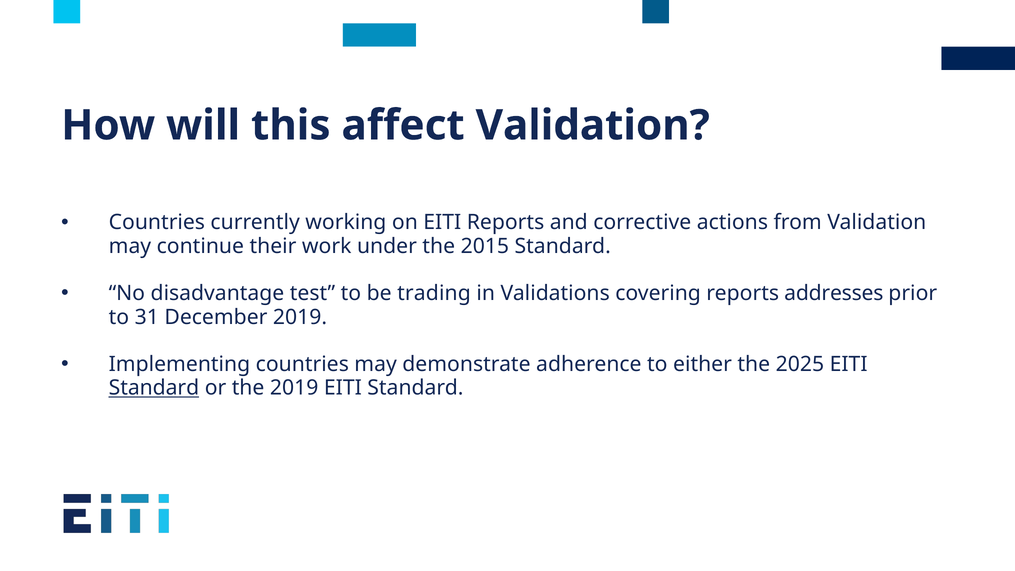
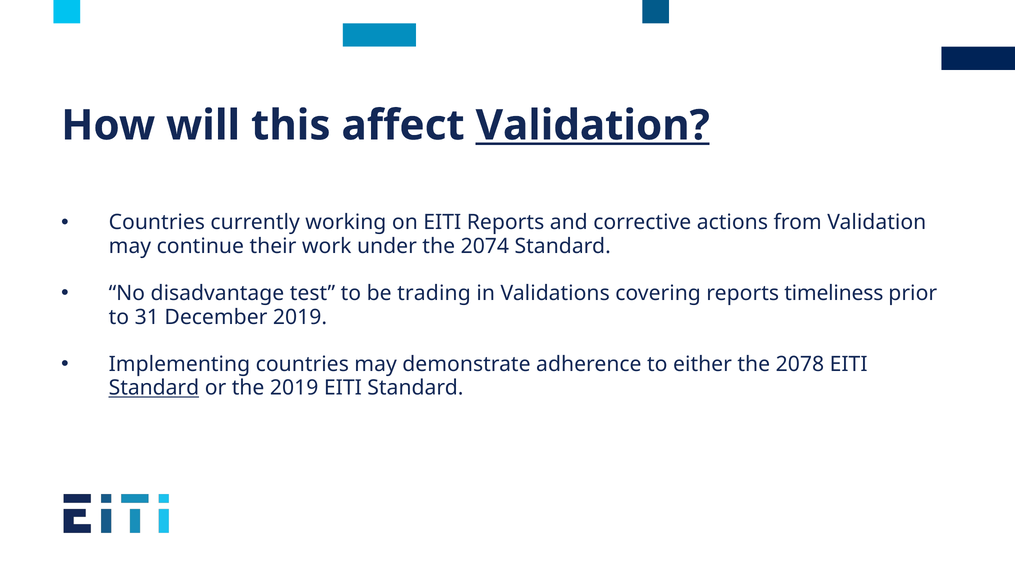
Validation underline: none -> present (593, 125)
2015: 2015 -> 2074 (485, 246)
addresses: addresses -> timeliness (834, 293)
2025: 2025 -> 2078 (800, 364)
